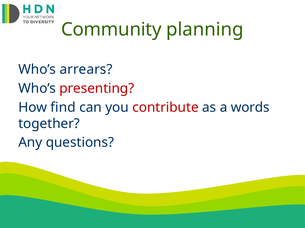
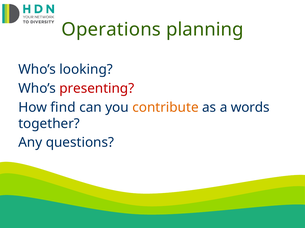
Community: Community -> Operations (111, 30)
arrears: arrears -> looking (86, 70)
contribute colour: red -> orange (165, 108)
